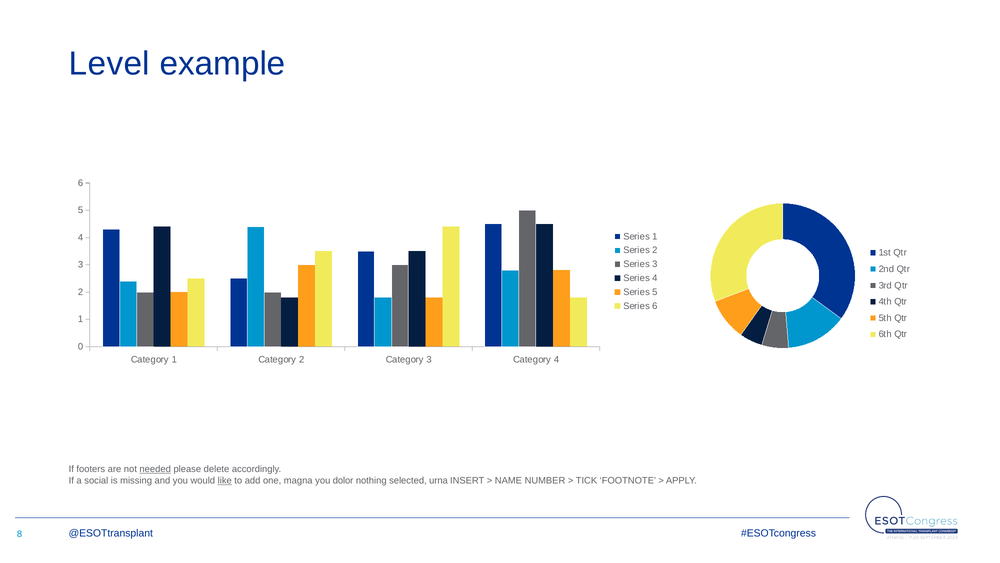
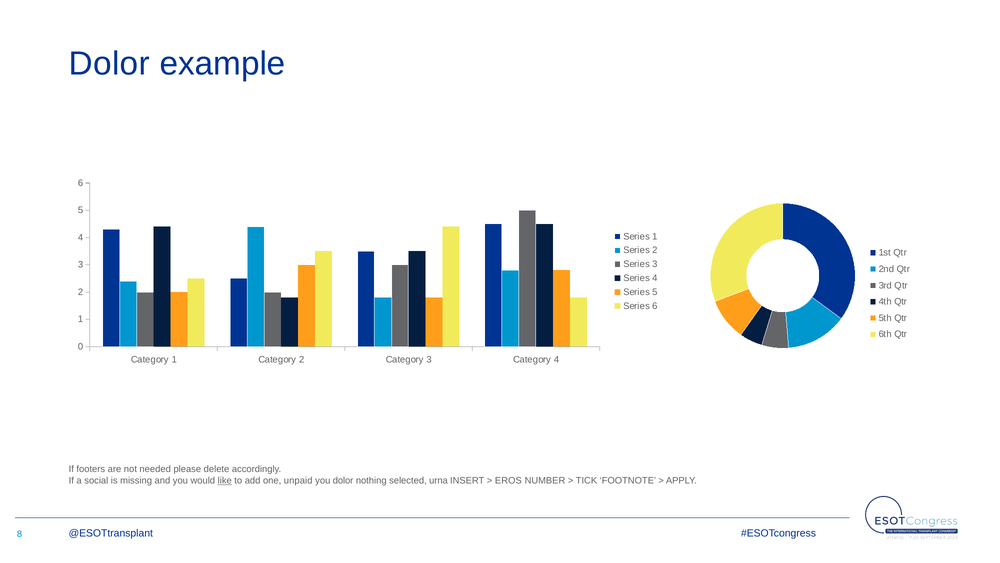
Level: Level -> Dolor (109, 64)
needed underline: present -> none (155, 469)
magna: magna -> unpaid (298, 480)
NAME: NAME -> EROS (508, 480)
